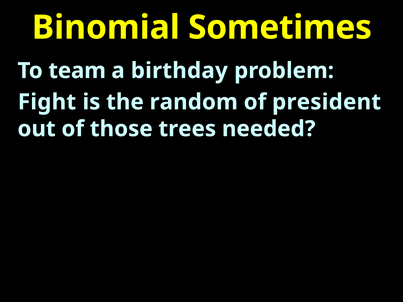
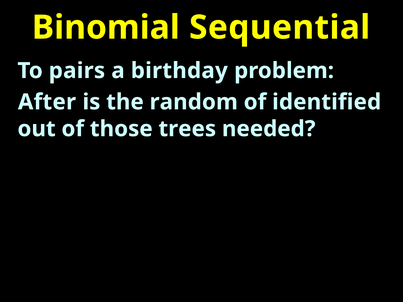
Sometimes: Sometimes -> Sequential (280, 28)
team: team -> pairs (77, 71)
Fight: Fight -> After (47, 102)
president: president -> identified (327, 102)
